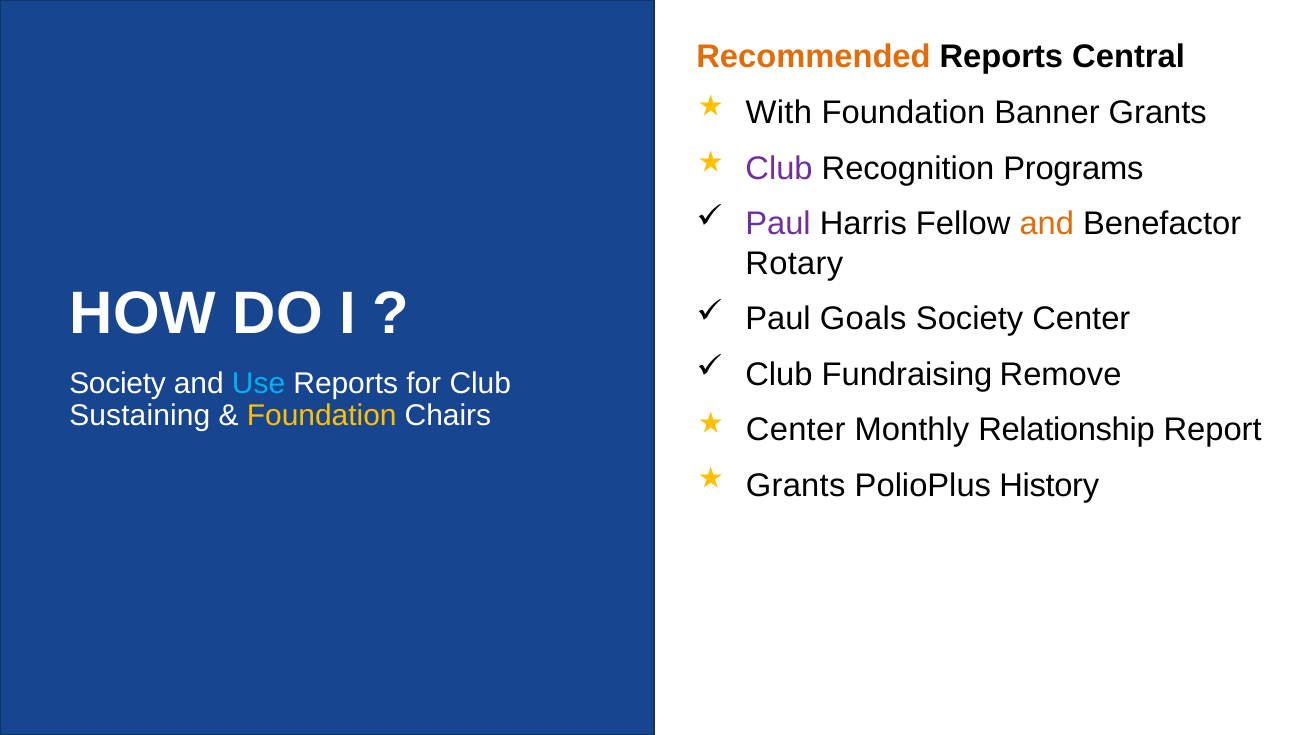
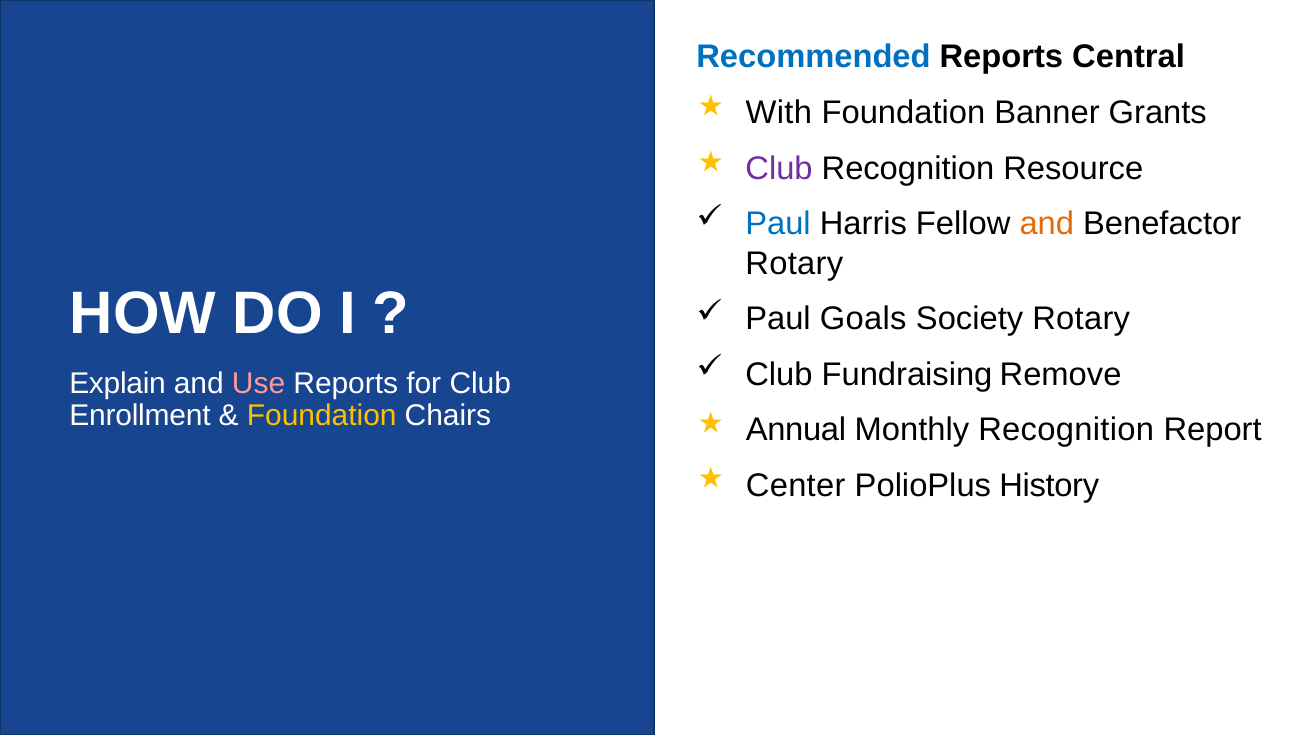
Recommended colour: orange -> blue (813, 57)
Programs: Programs -> Resource (1073, 169)
Paul colour: purple -> blue (778, 224)
Society Center: Center -> Rotary (1081, 319)
Society: Society -> Explain (118, 384)
Use colour: light blue -> pink (259, 384)
Sustaining: Sustaining -> Enrollment (140, 416)
Center: Center -> Annual (796, 430)
Monthly Relationship: Relationship -> Recognition (1066, 430)
Grants: Grants -> Center (796, 486)
